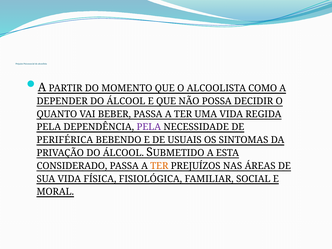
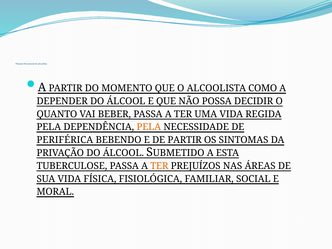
PELA colour: purple -> orange (149, 127)
DE USUAIS: USUAIS -> PARTIR (185, 140)
CONSIDERADO: CONSIDERADO -> TUBERCULOSE (72, 166)
